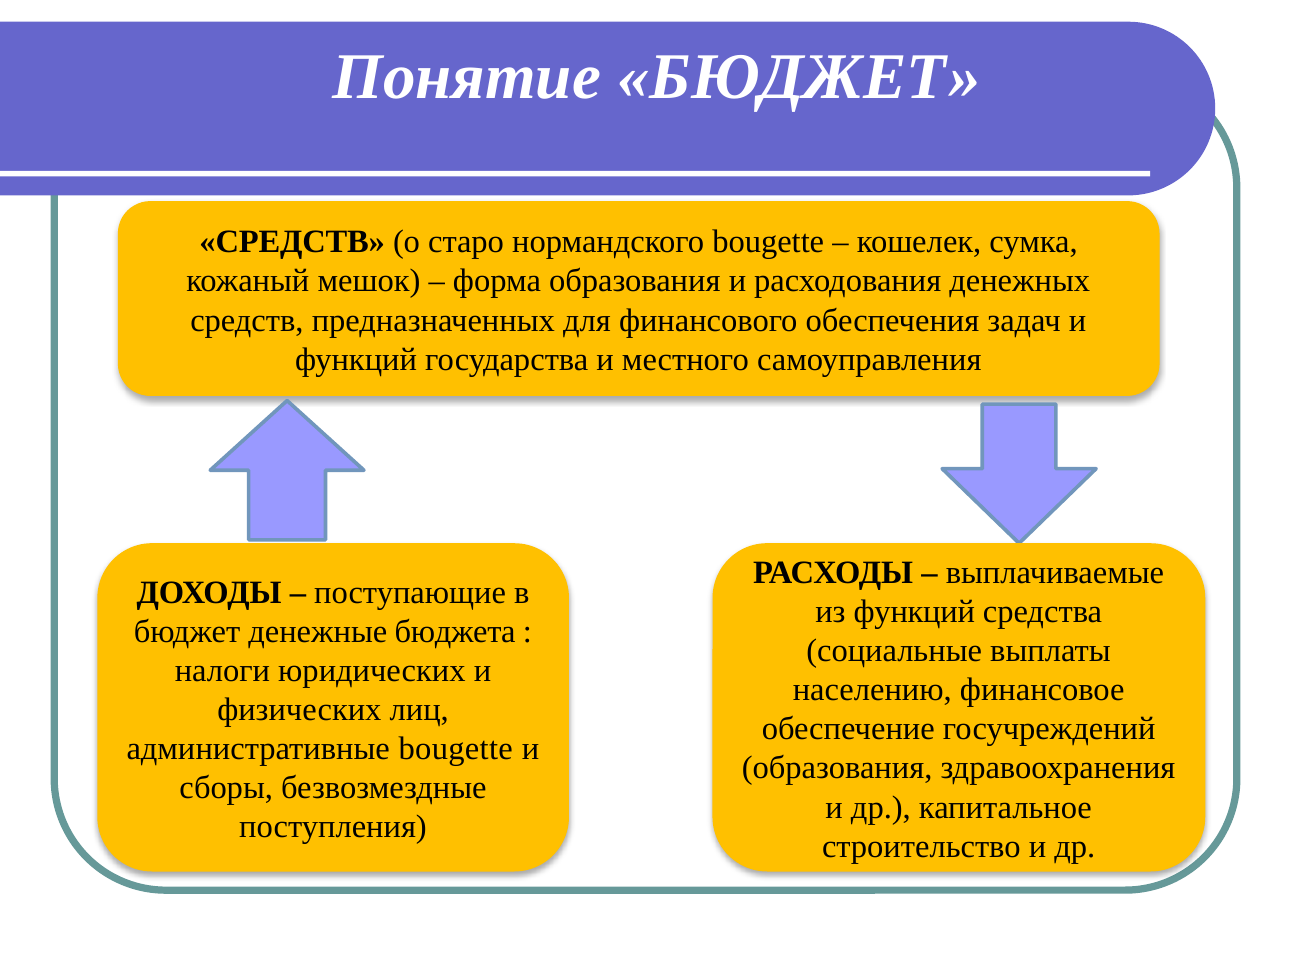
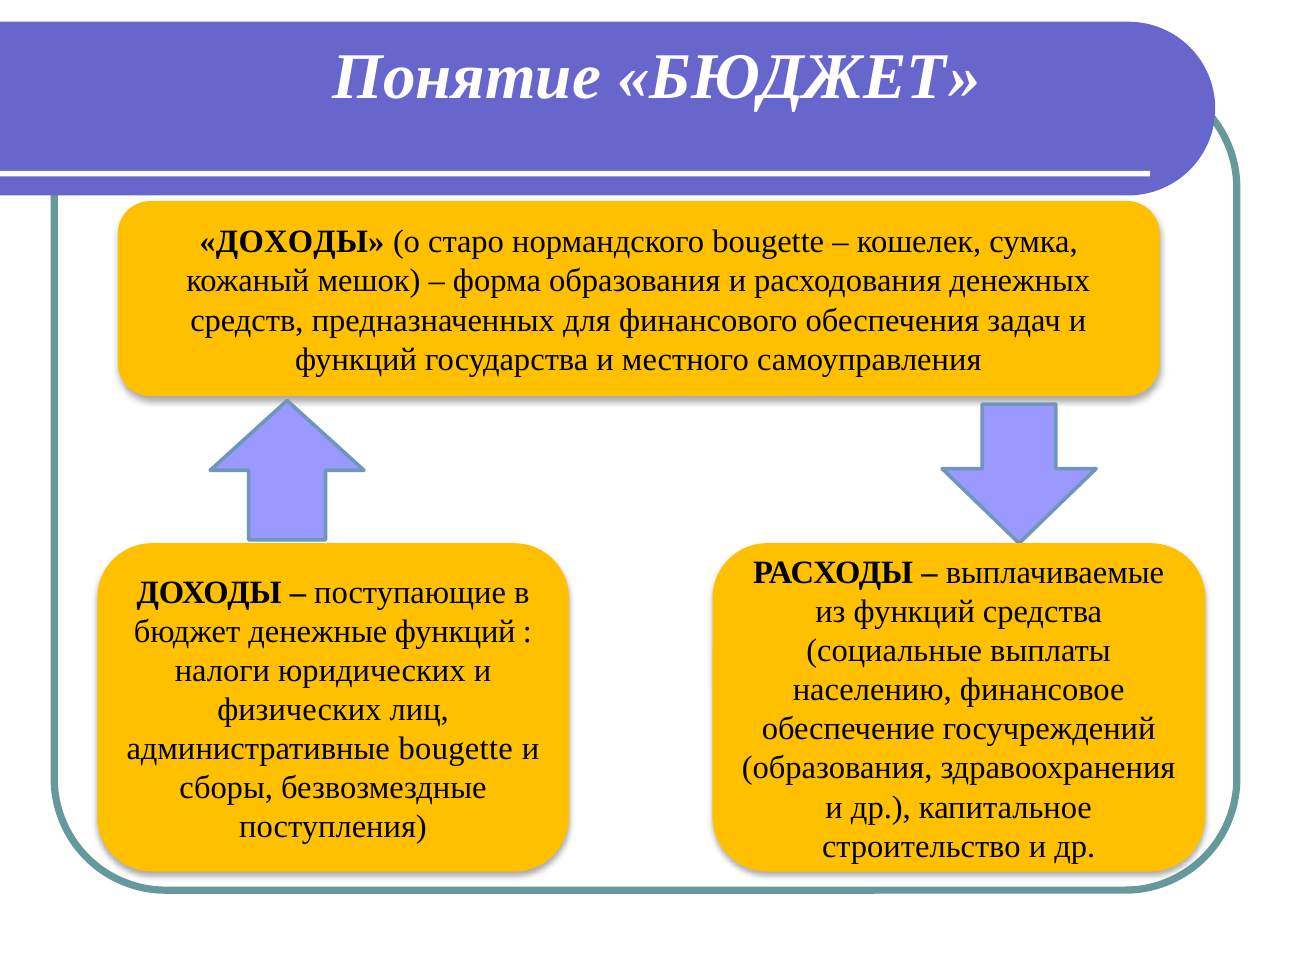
СРЕДСТВ: СРЕДСТВ -> ДОХОДЫ (292, 242)
денежные бюджета: бюджета -> функций (455, 631)
